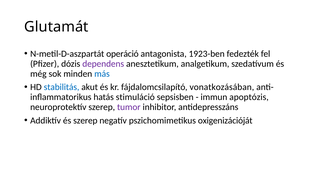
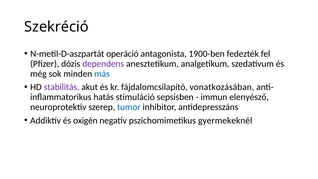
Glutamát: Glutamát -> Szekréció (56, 27)
1923-ben: 1923-ben -> 1900-ben (207, 54)
stabilitás colour: blue -> purple (62, 87)
apoptózis: apoptózis -> elenyésző (249, 97)
tumor colour: purple -> blue (129, 107)
és szerep: szerep -> oxigén (85, 120)
oxigenizációját: oxigenizációját -> gyermekeknél (225, 120)
